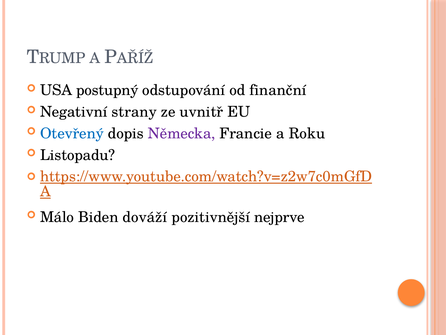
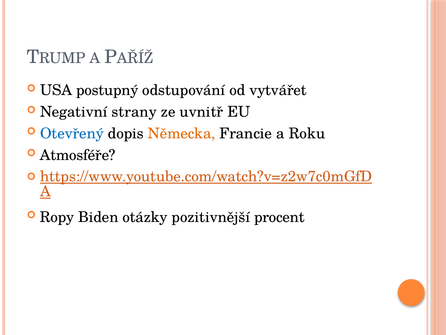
finanční: finanční -> vytvářet (278, 90)
Německa colour: purple -> orange (182, 133)
Listopadu: Listopadu -> Atmosféře (78, 155)
Málo: Málo -> Ropy (57, 217)
dováží: dováží -> otázky (145, 217)
nejprve: nejprve -> procent (279, 217)
